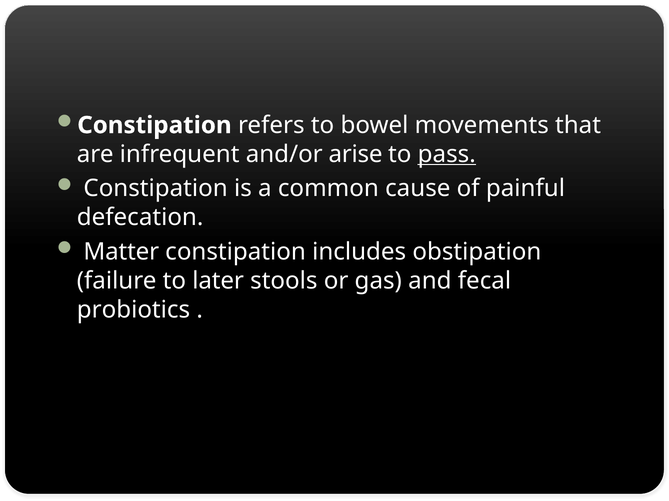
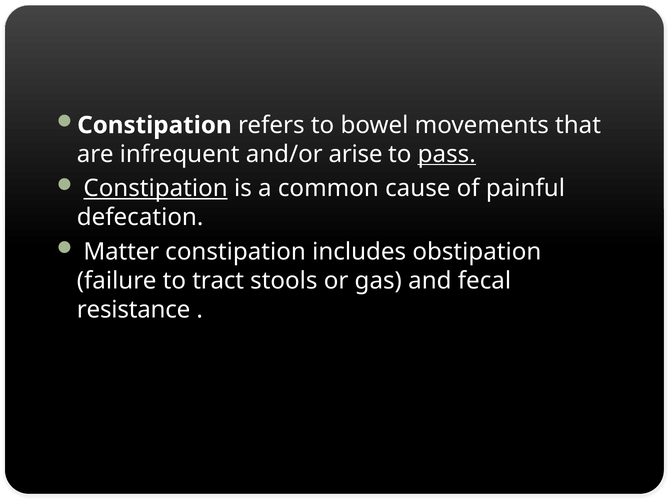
Constipation underline: none -> present (156, 189)
later: later -> tract (218, 281)
probiotics: probiotics -> resistance (134, 310)
